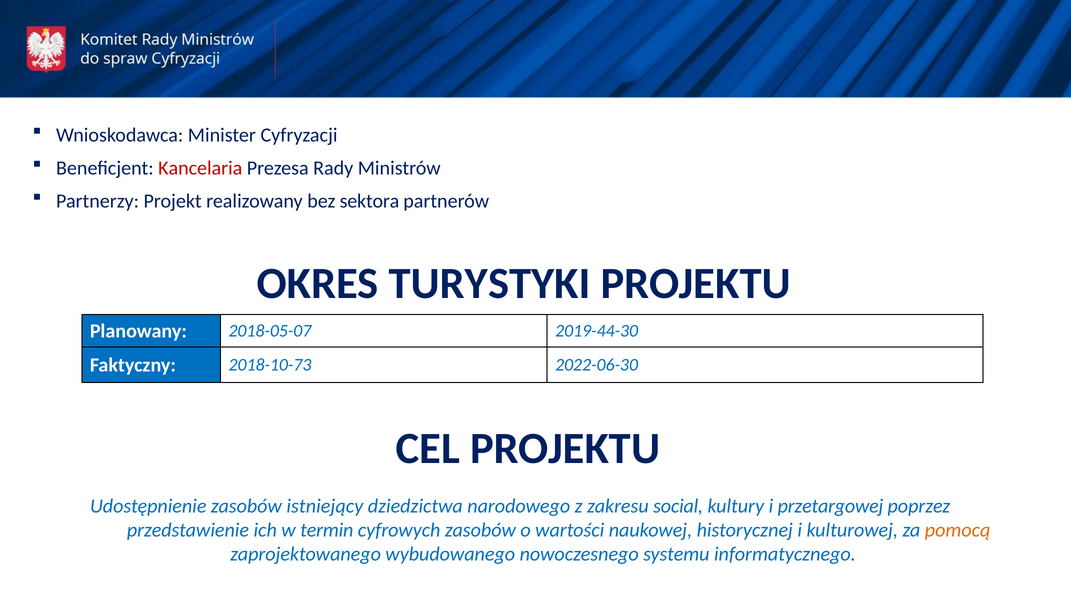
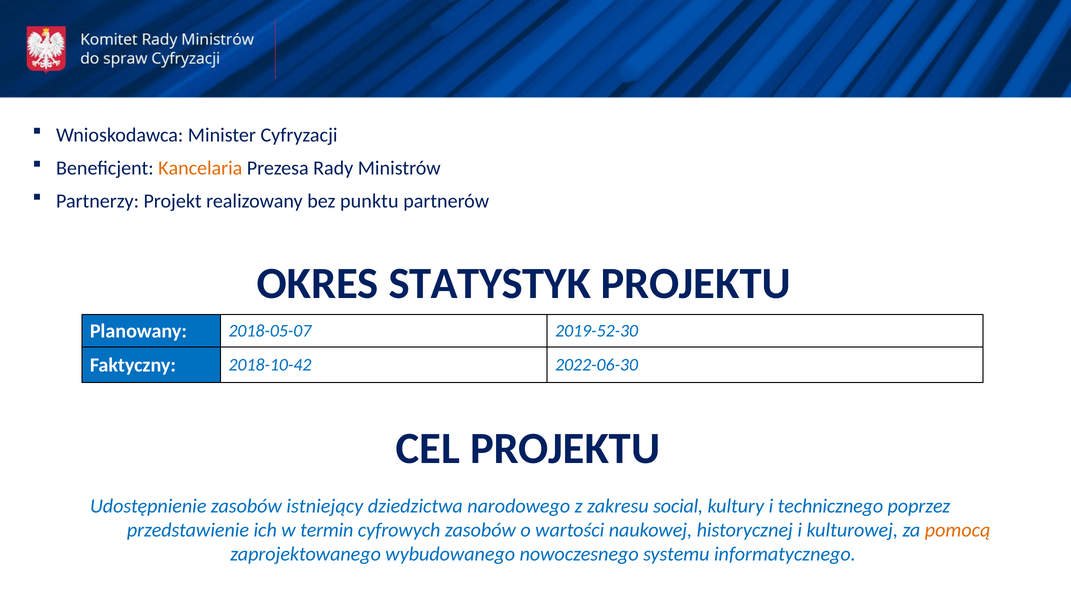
Kancelaria colour: red -> orange (200, 168)
sektora: sektora -> punktu (369, 201)
TURYSTYKI: TURYSTYKI -> STATYSTYK (490, 284)
2019-44-30: 2019-44-30 -> 2019-52-30 (597, 331)
2018-10-73: 2018-10-73 -> 2018-10-42 (270, 365)
przetargowej: przetargowej -> technicznego (830, 506)
